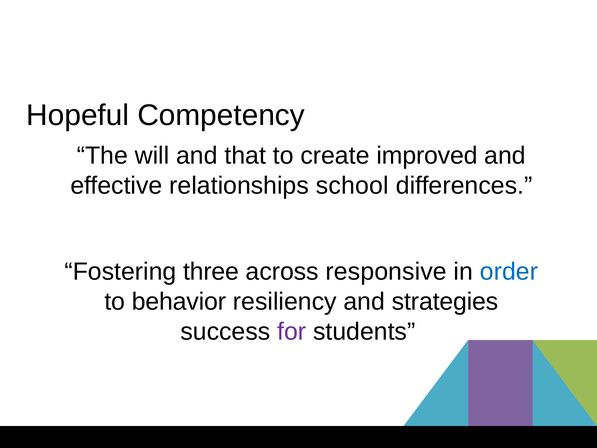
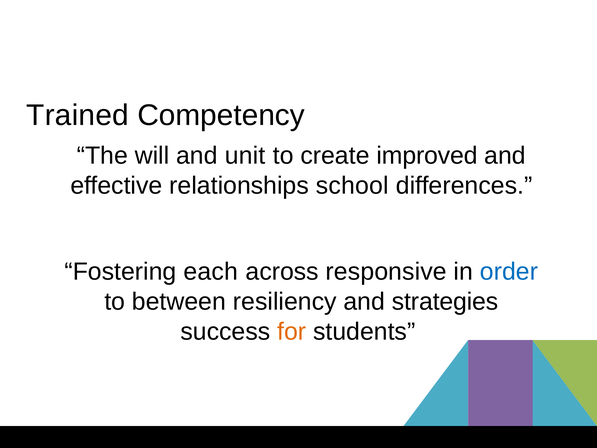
Hopeful: Hopeful -> Trained (78, 115)
that: that -> unit (245, 156)
three: three -> each (211, 272)
behavior: behavior -> between (179, 301)
for colour: purple -> orange (292, 331)
